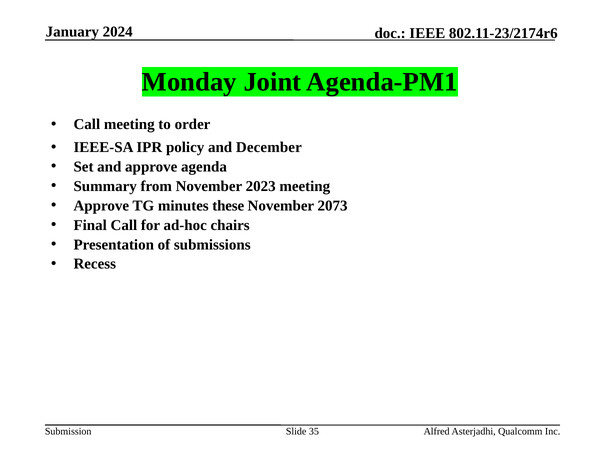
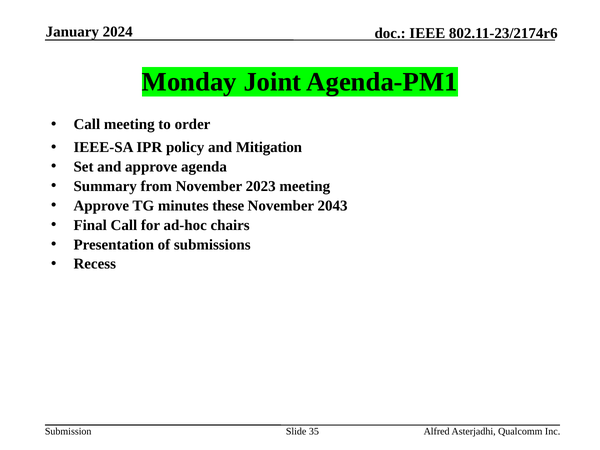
December: December -> Mitigation (269, 147)
2073: 2073 -> 2043 (333, 206)
